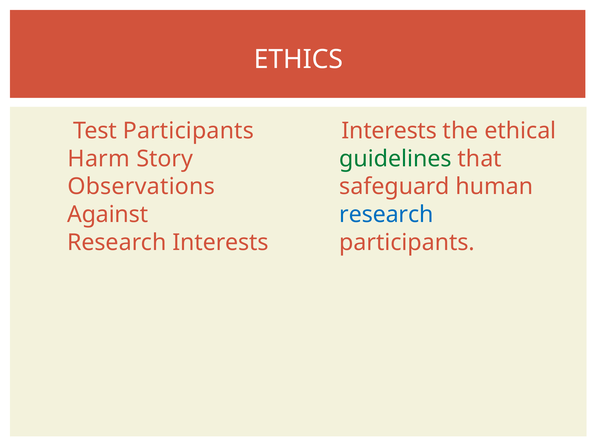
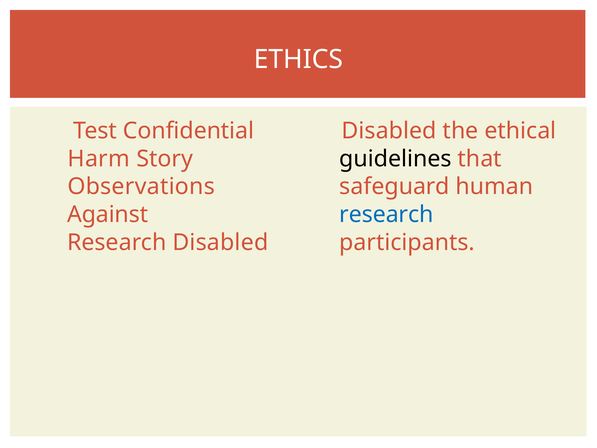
Interests: Interests -> Disabled (389, 131)
Test Participants: Participants -> Confidential (189, 131)
guidelines colour: green -> black (395, 159)
Research Interests: Interests -> Disabled (220, 242)
